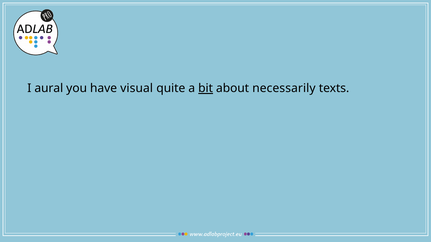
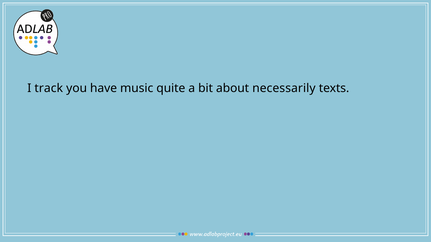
aural: aural -> track (49, 89)
visual: visual -> music (137, 89)
bit underline: present -> none (206, 89)
